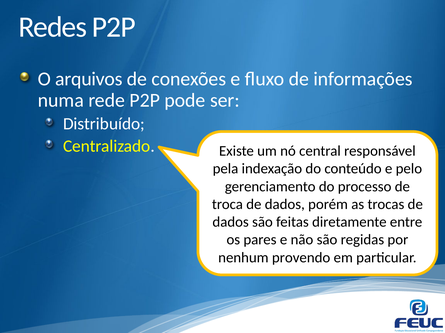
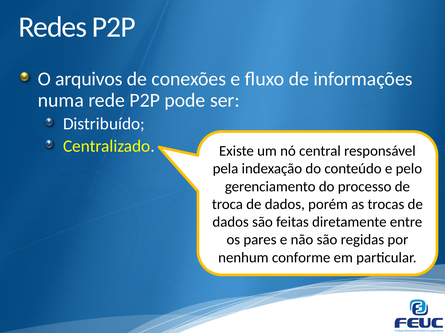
provendo: provendo -> conforme (301, 258)
